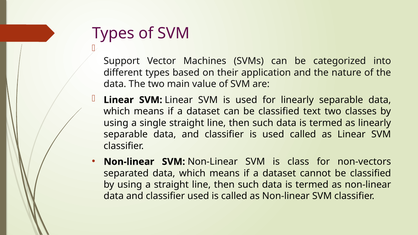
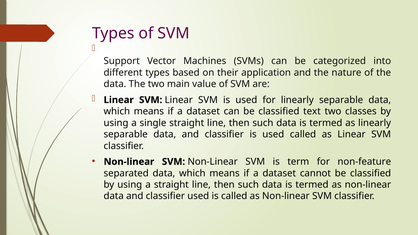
class: class -> term (298, 162)
non-vectors: non-vectors -> non-feature (364, 162)
